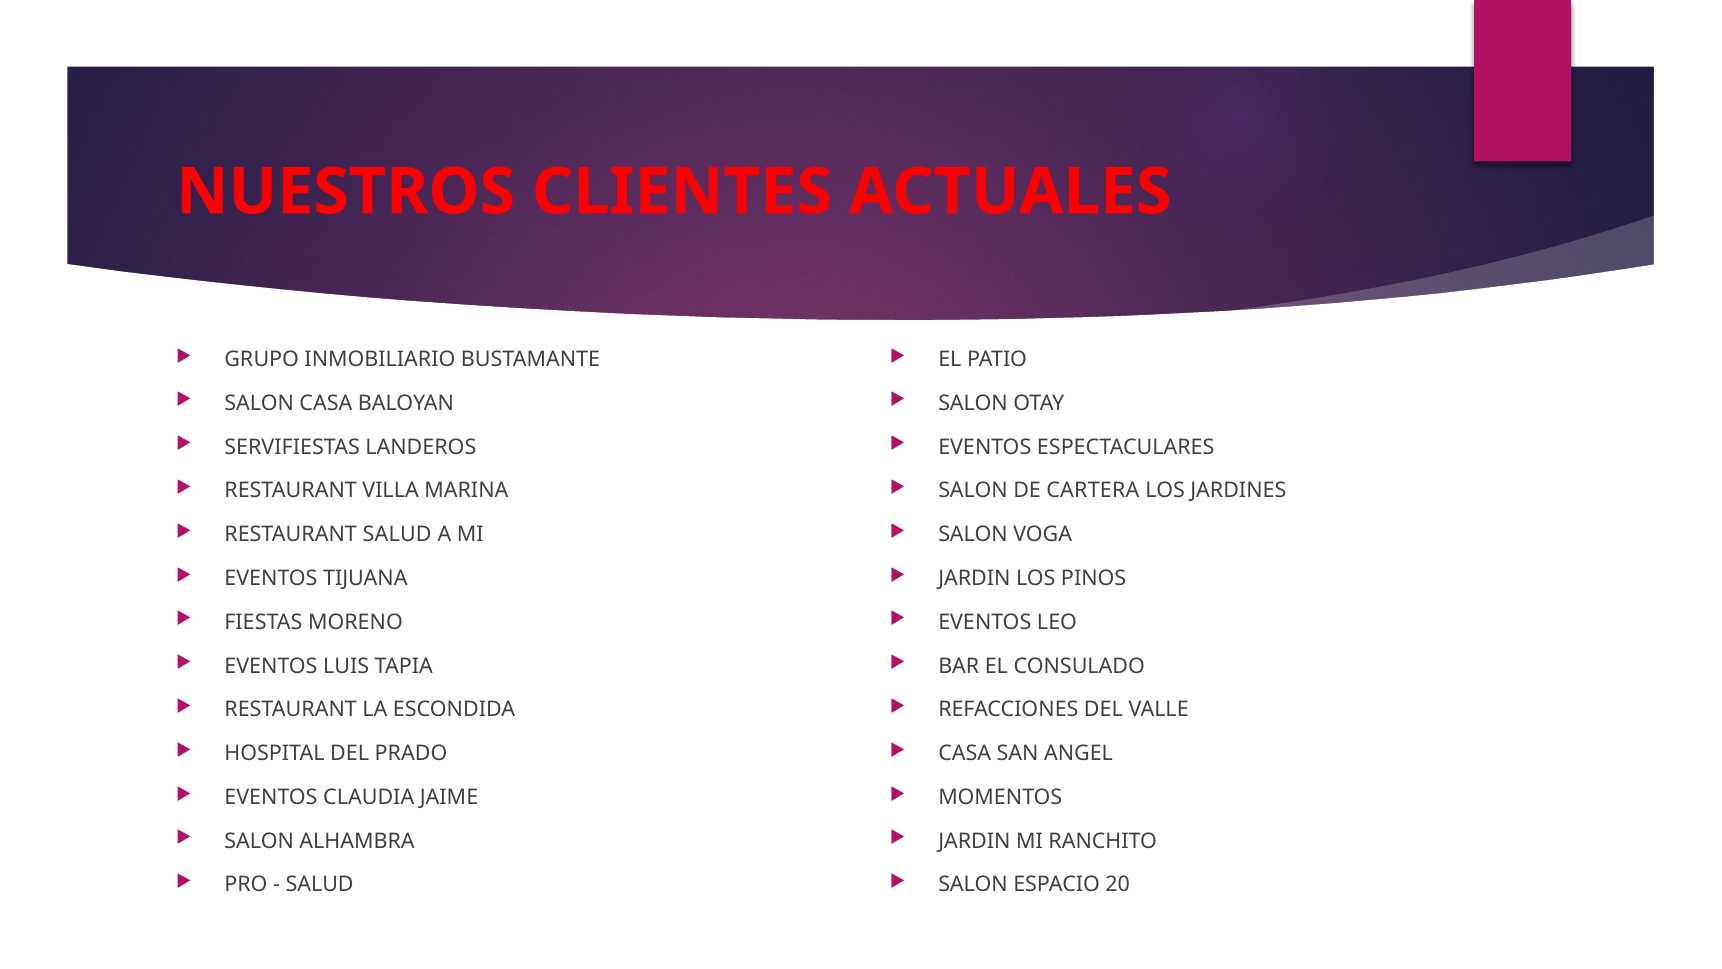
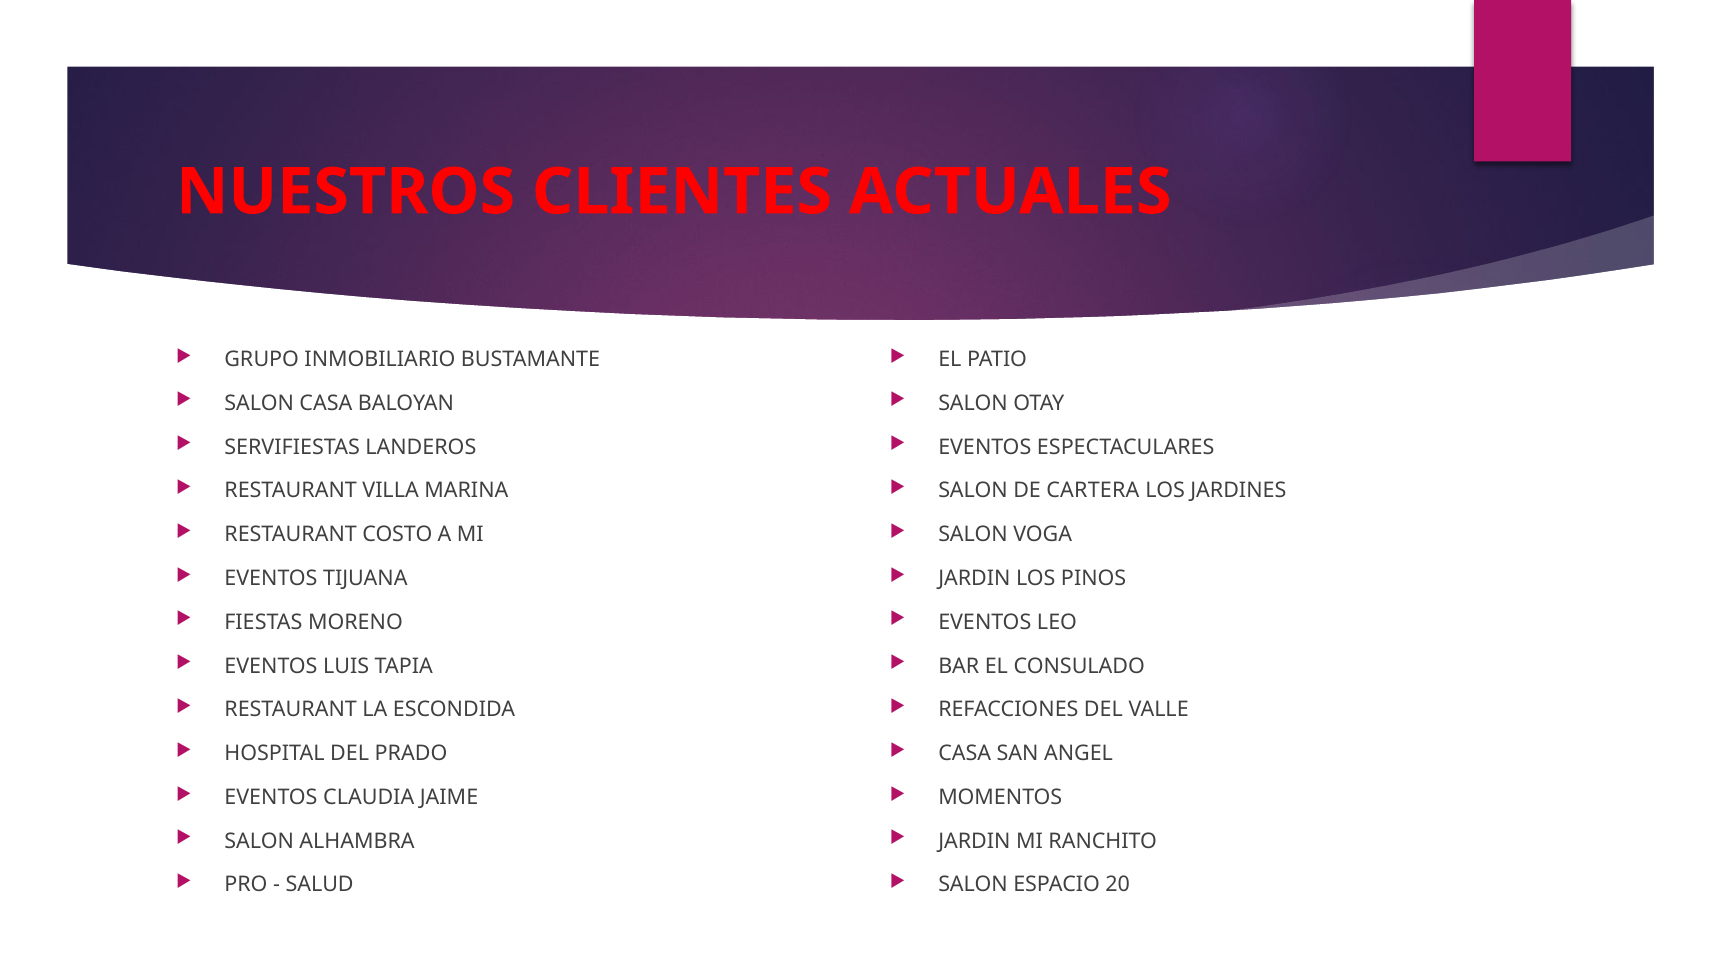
RESTAURANT SALUD: SALUD -> COSTO (397, 534)
